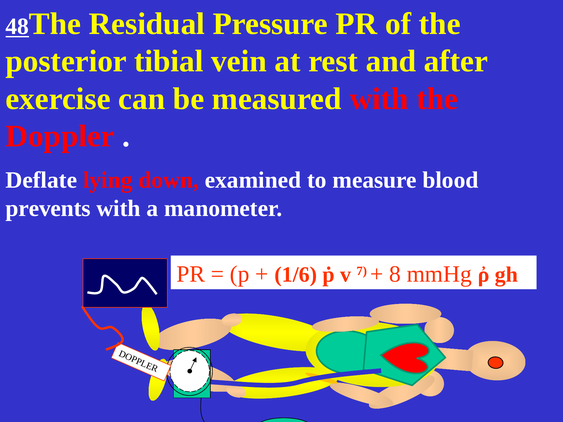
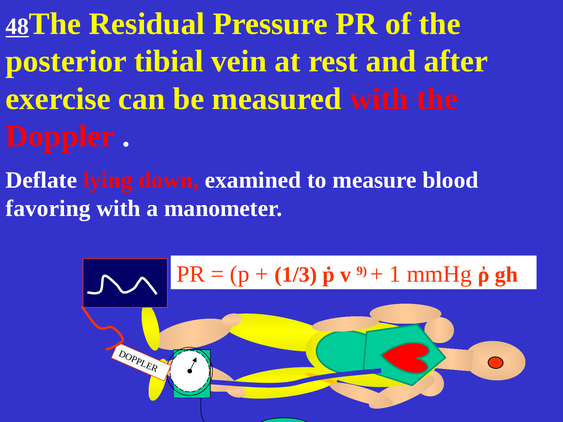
prevents: prevents -> favoring (48, 208)
1/6: 1/6 -> 1/3 (296, 275)
7: 7 -> 9 (362, 271)
8: 8 -> 1 (395, 274)
